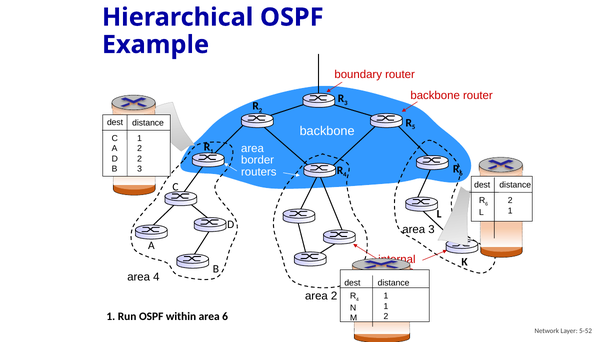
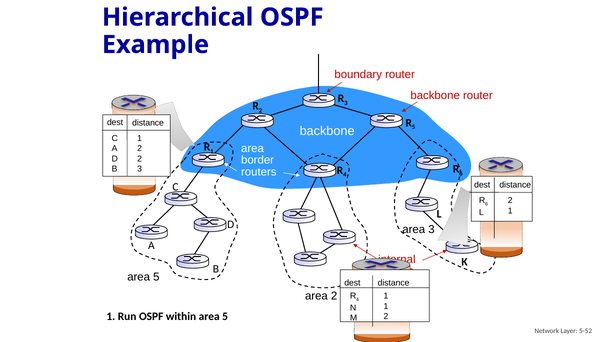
4: 4 -> 5 (156, 277)
within area 6: 6 -> 5 (225, 317)
